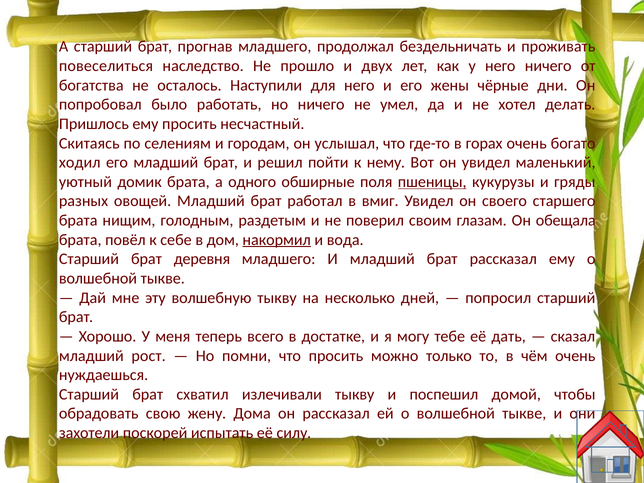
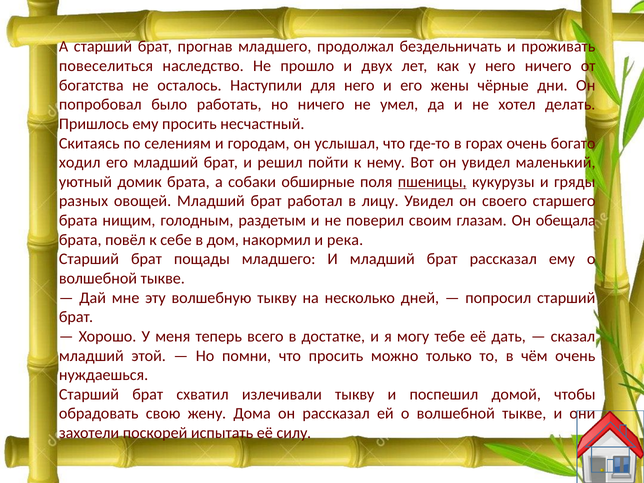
одного: одного -> собаки (252, 182)
вмиг: вмиг -> лицу (380, 201)
накормил underline: present -> none (277, 240)
вода: вода -> река (345, 240)
деревня: деревня -> пощады (202, 259)
рост: рост -> этой (149, 356)
